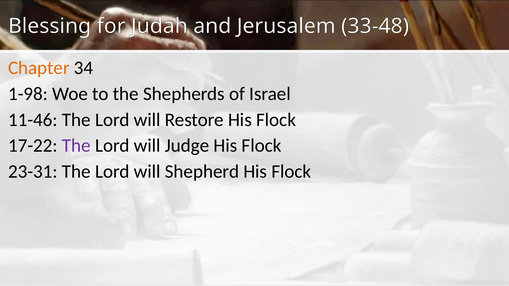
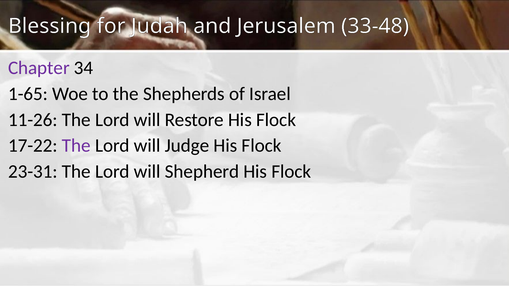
Chapter colour: orange -> purple (39, 68)
1-98: 1-98 -> 1-65 (28, 94)
11-46: 11-46 -> 11-26 (33, 120)
